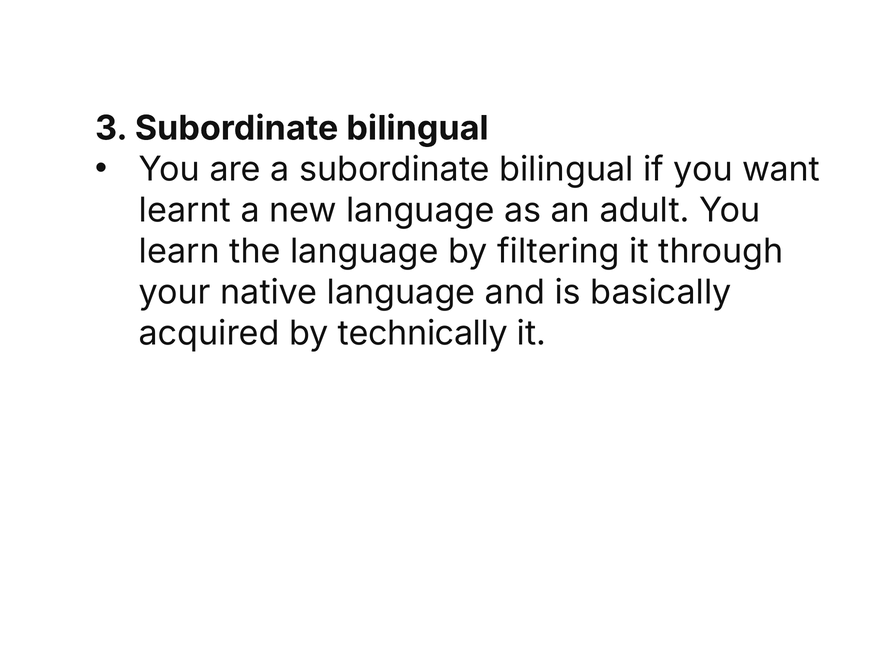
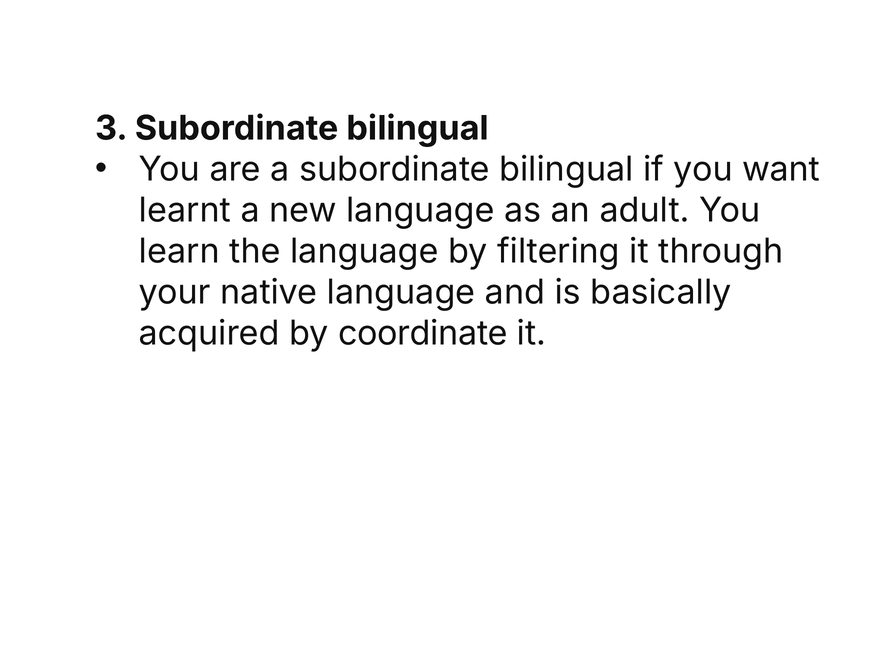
technically: technically -> coordinate (423, 333)
